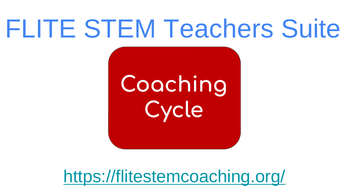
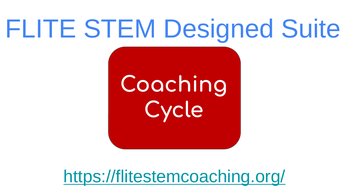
Teachers: Teachers -> Designed (219, 29)
